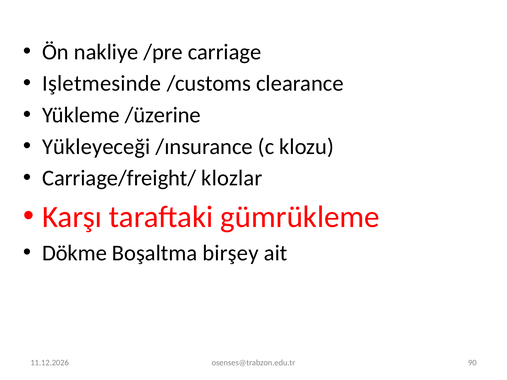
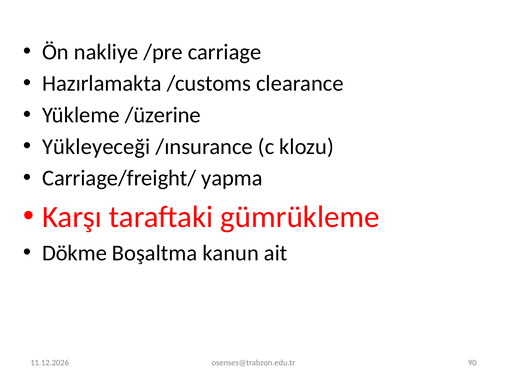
Işletmesinde: Işletmesinde -> Hazırlamakta (102, 84)
klozlar: klozlar -> yapma (232, 178)
birşey: birşey -> kanun (231, 253)
